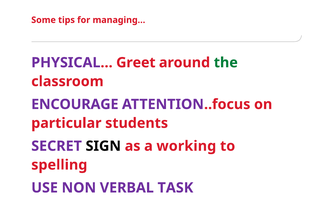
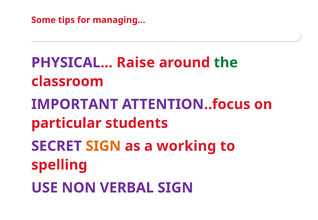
Greet: Greet -> Raise (136, 63)
ENCOURAGE: ENCOURAGE -> IMPORTANT (75, 104)
SIGN colour: black -> orange (103, 146)
VERBAL TASK: TASK -> SIGN (175, 188)
